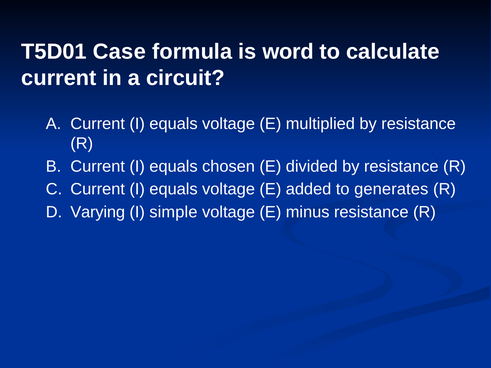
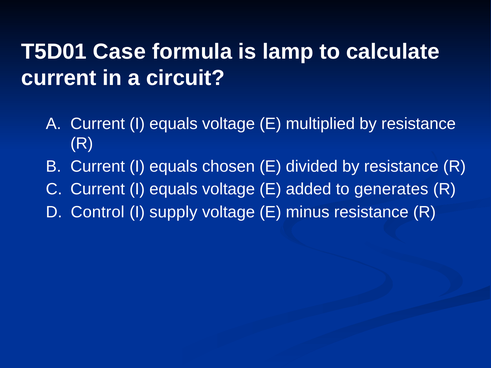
word: word -> lamp (288, 52)
Varying: Varying -> Control (98, 212)
simple: simple -> supply (173, 212)
